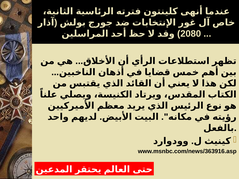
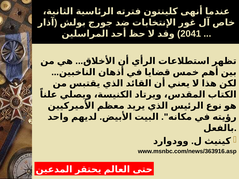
2080: 2080 -> 2041 (191, 34)
